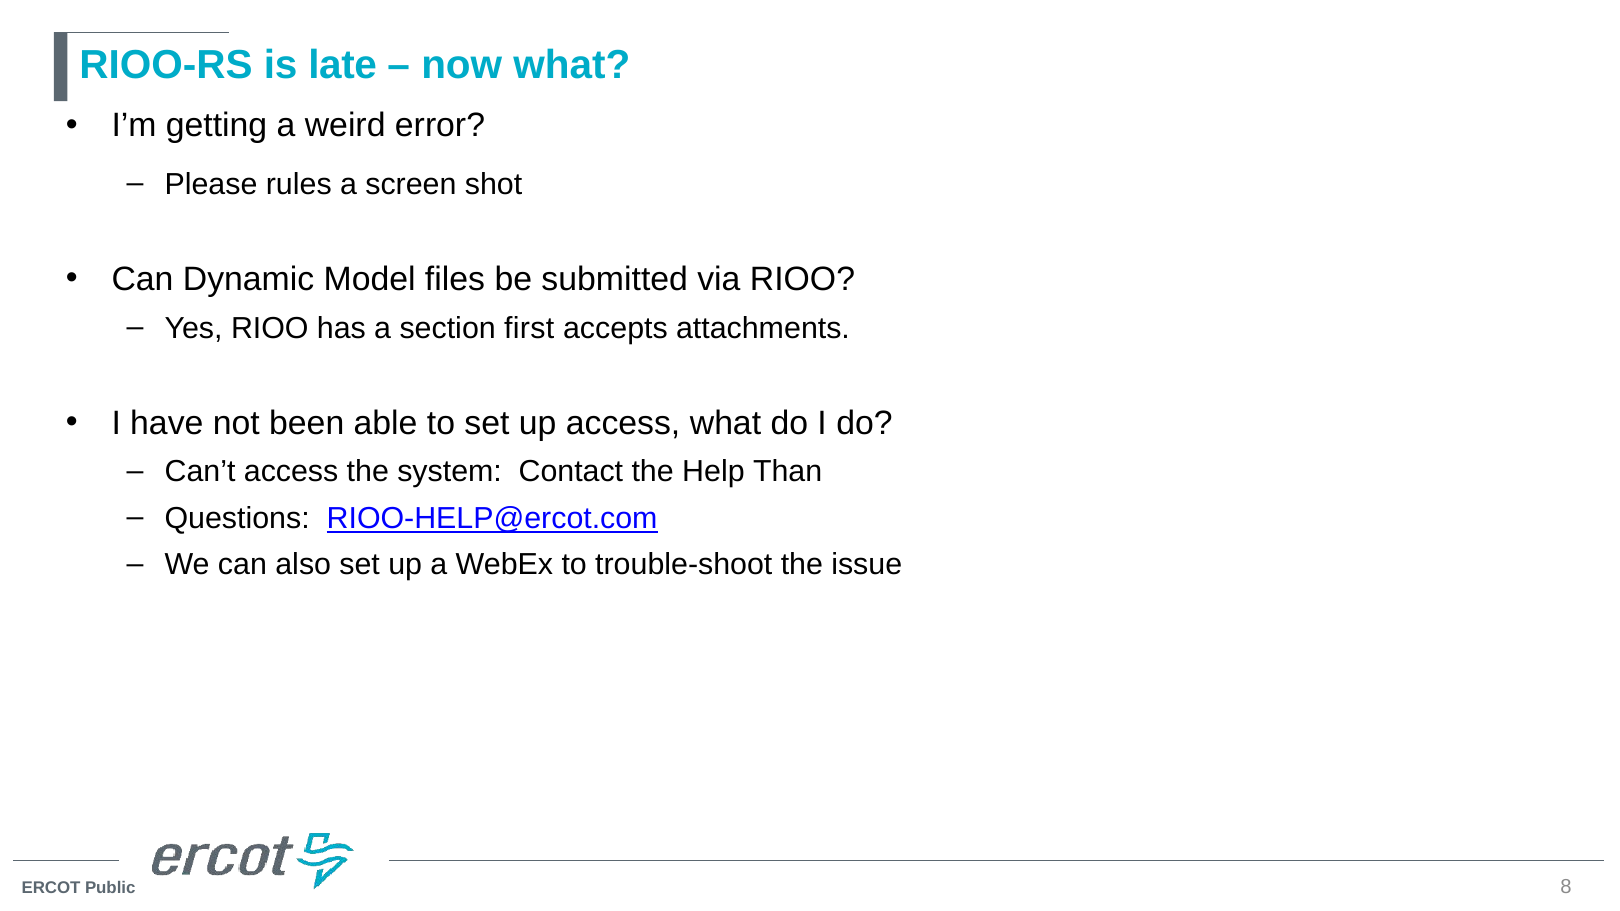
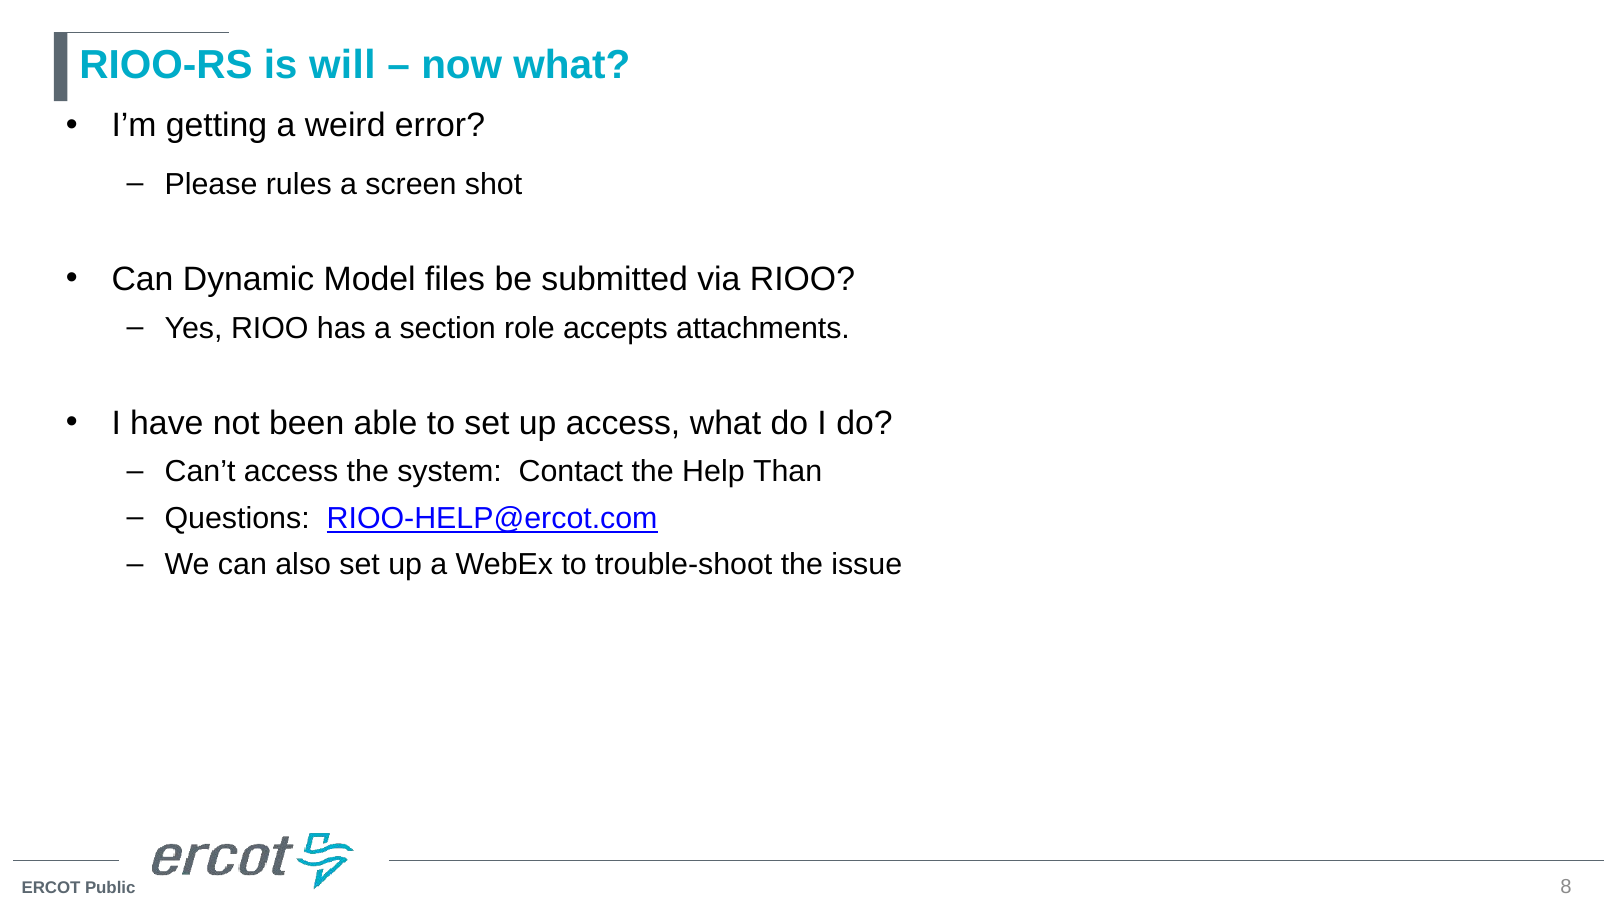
late: late -> will (342, 66)
first: first -> role (529, 328)
